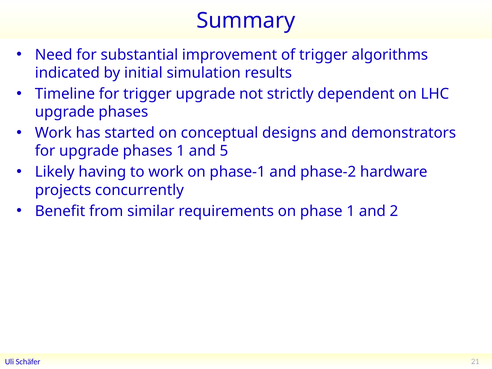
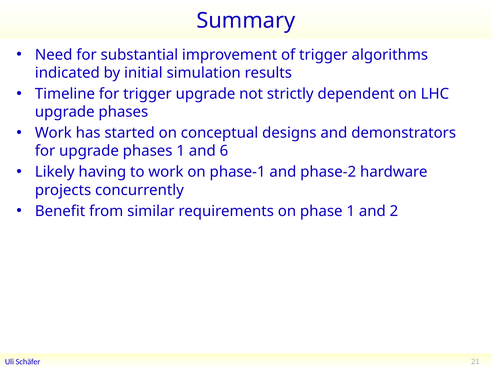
5: 5 -> 6 (224, 151)
